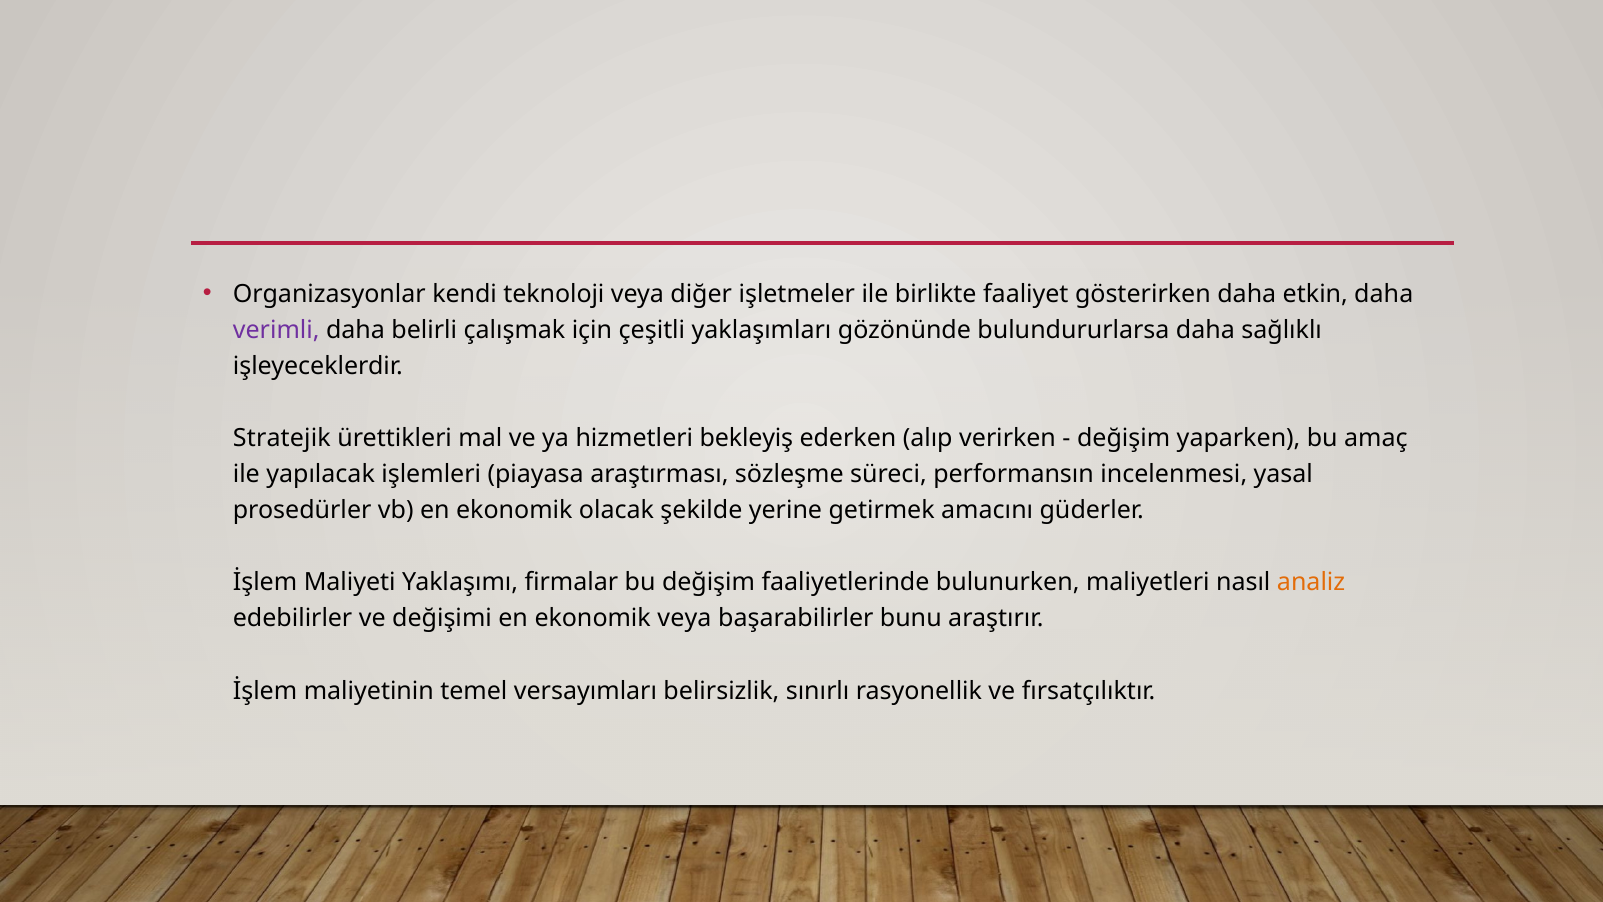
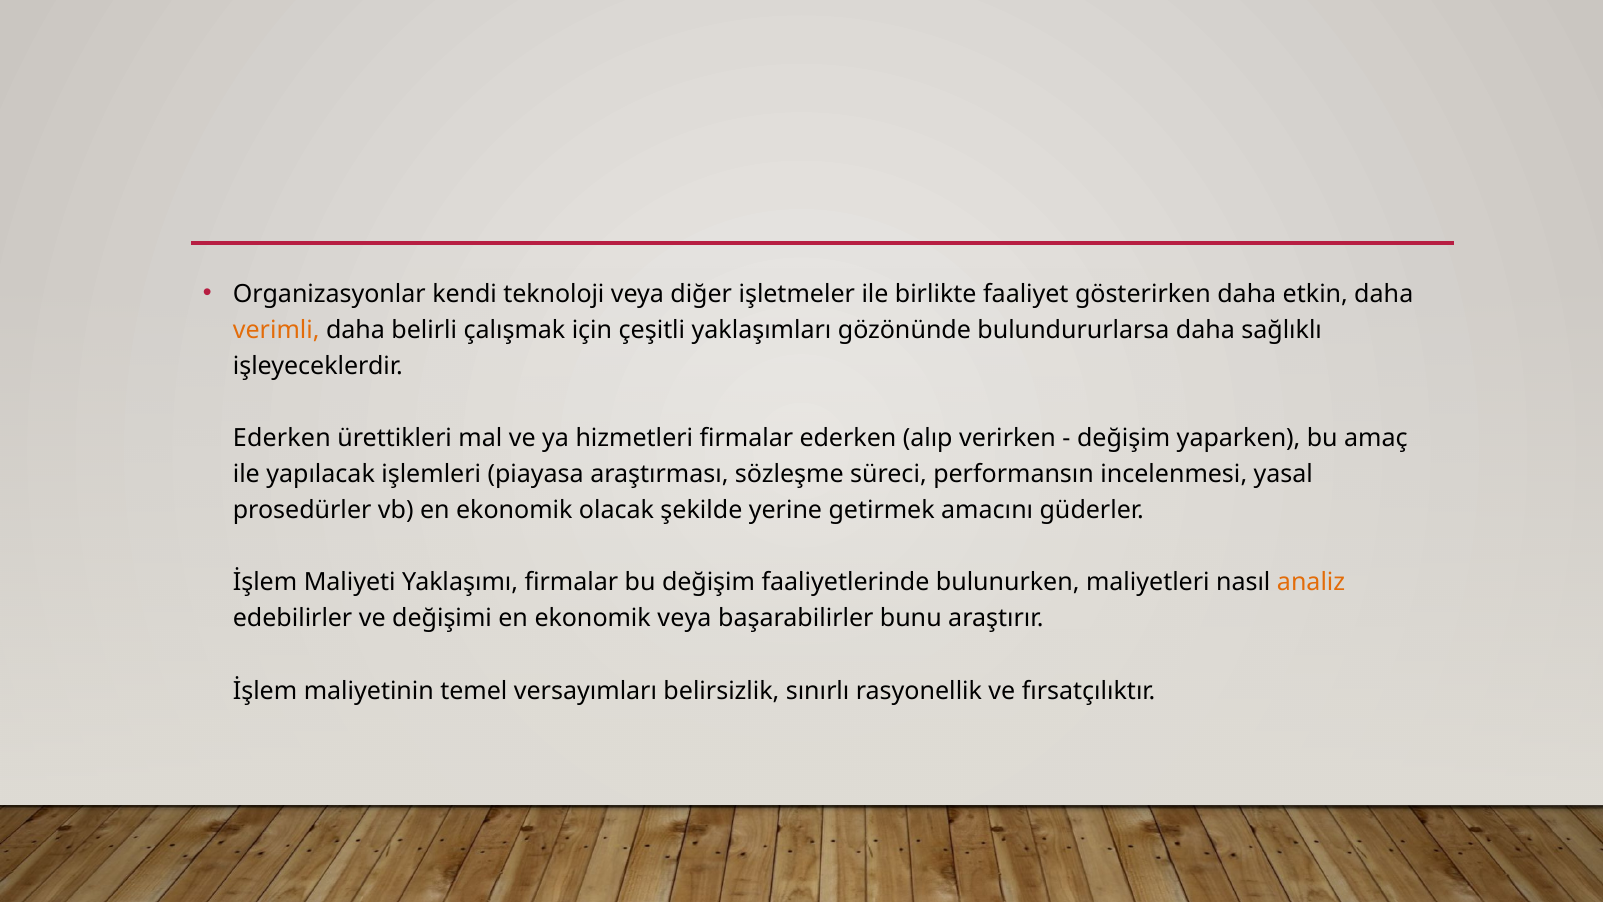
verimli colour: purple -> orange (276, 330)
Stratejik: Stratejik -> Ederken (282, 438)
hizmetleri bekleyiş: bekleyiş -> firmalar (746, 438)
